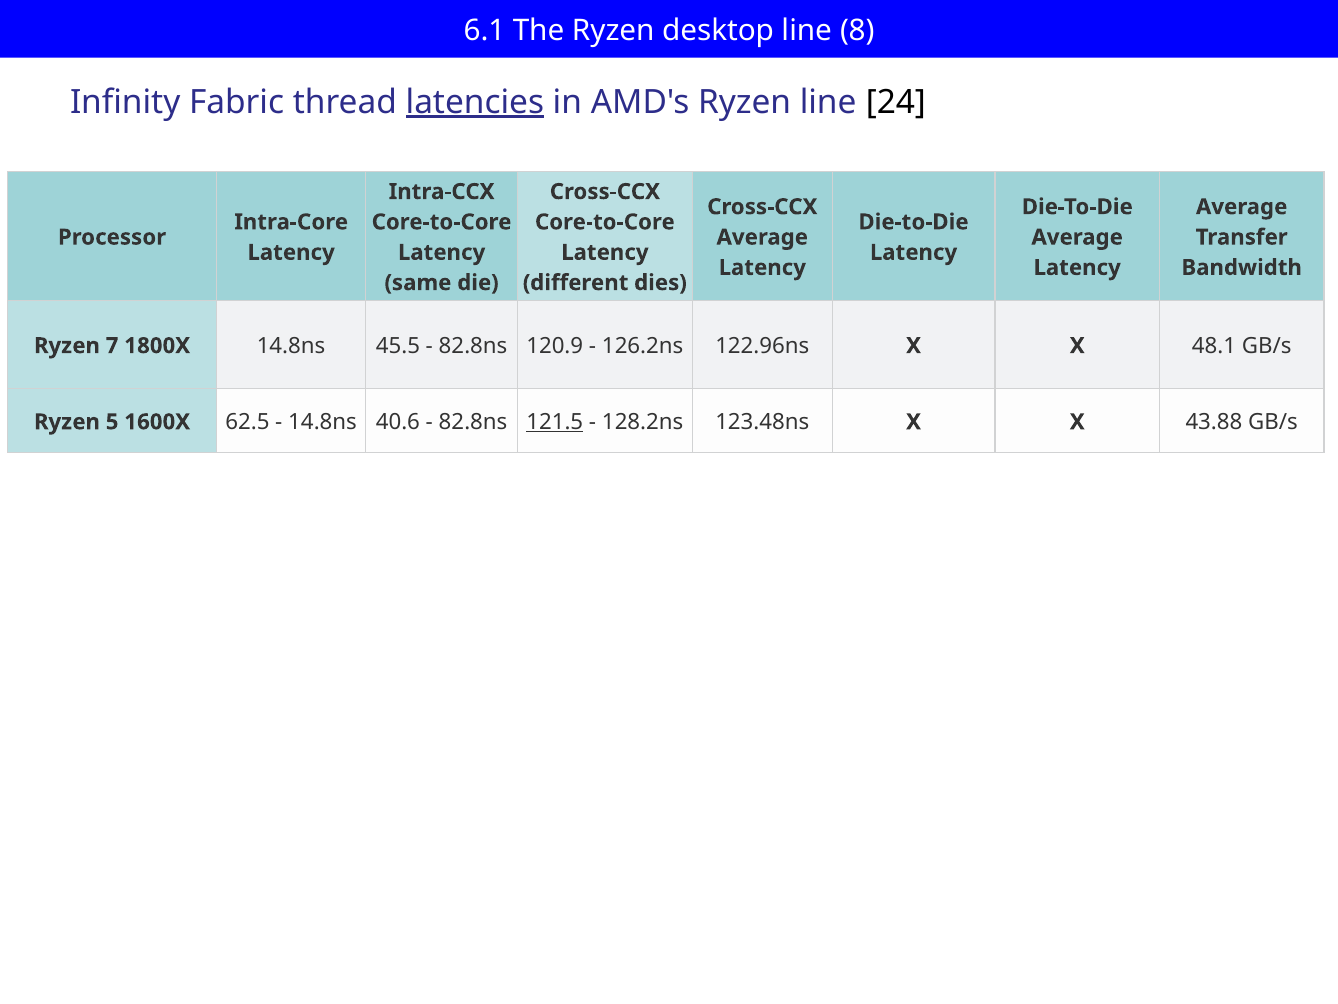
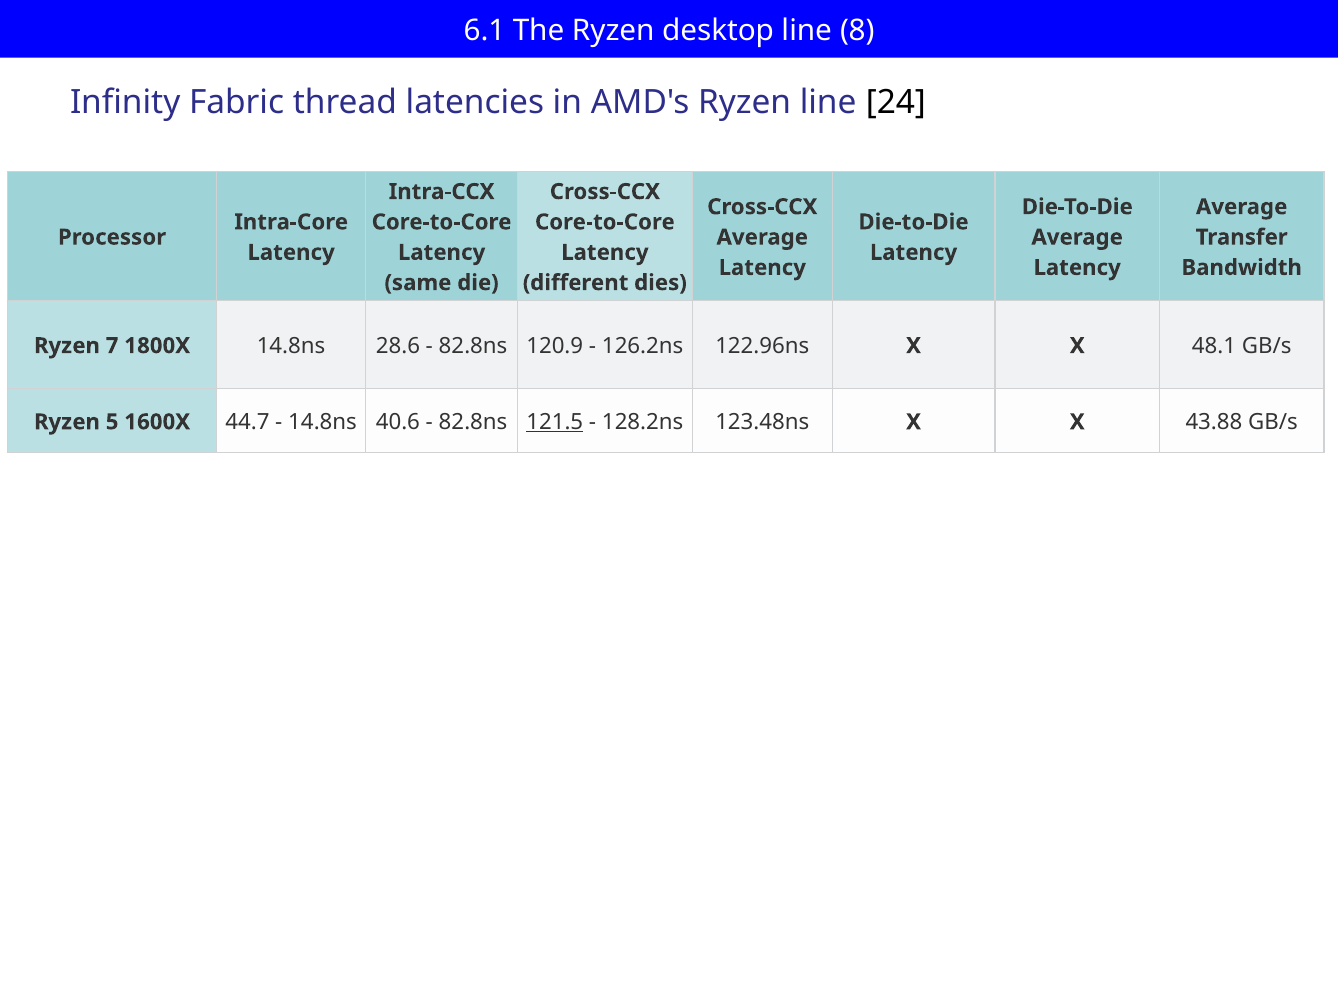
latencies underline: present -> none (475, 102)
45.5: 45.5 -> 28.6 (398, 346)
62.5: 62.5 -> 44.7 (247, 422)
